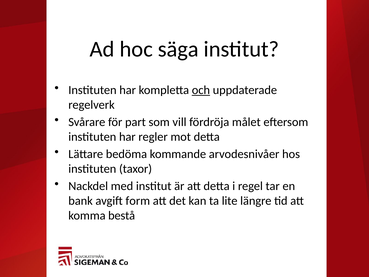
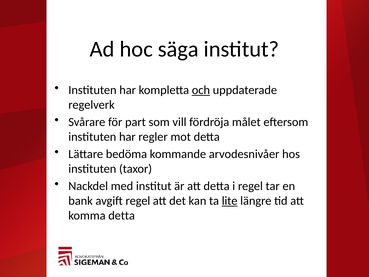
avgift form: form -> regel (138, 201)
lite underline: none -> present (230, 201)
komma bestå: bestå -> detta (122, 215)
